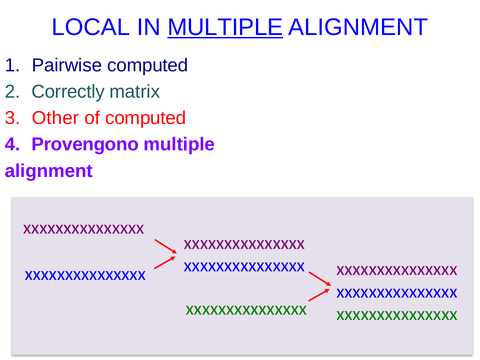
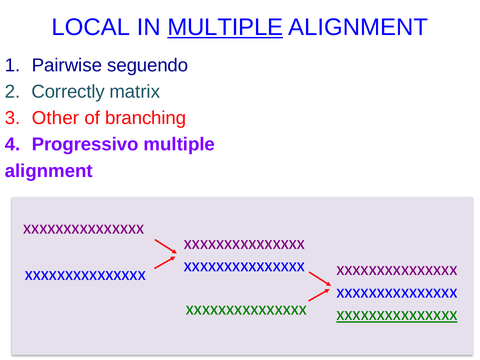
Pairwise computed: computed -> seguendo (148, 65)
of computed: computed -> branching (146, 118)
Provengono: Provengono -> Progressivo (85, 144)
xxxxxxxxxxxxxxx underline: none -> present (397, 314)
